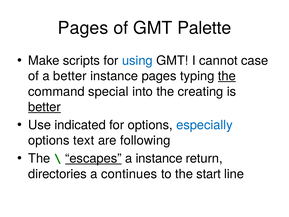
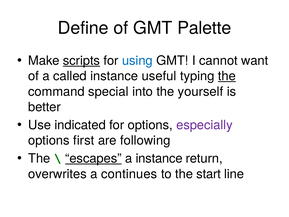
Pages: Pages -> Define (83, 28)
scripts underline: none -> present (81, 61)
case: case -> want (255, 61)
a better: better -> called (70, 76)
instance pages: pages -> useful (159, 76)
creating: creating -> yourself (201, 91)
better underline: present -> none (44, 107)
especially colour: blue -> purple (204, 125)
text: text -> first (84, 140)
directories: directories -> overwrites (57, 174)
